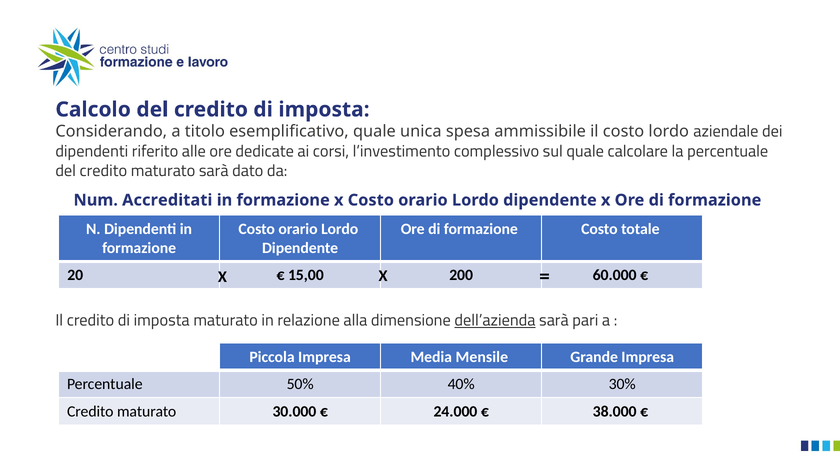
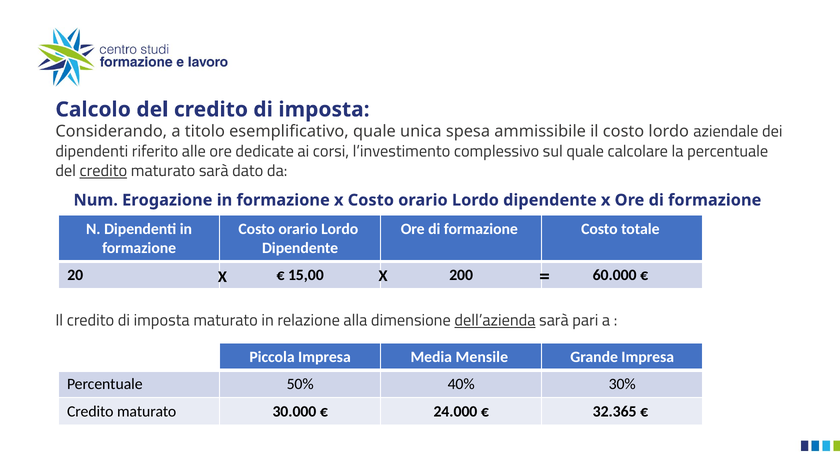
credito underline: none -> present (103, 171)
Accreditati: Accreditati -> Erogazione (167, 200)
38.000: 38.000 -> 32.365 (615, 412)
